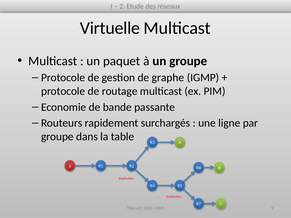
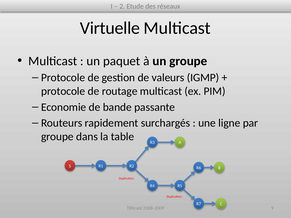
graphe: graphe -> valeurs (168, 78)
